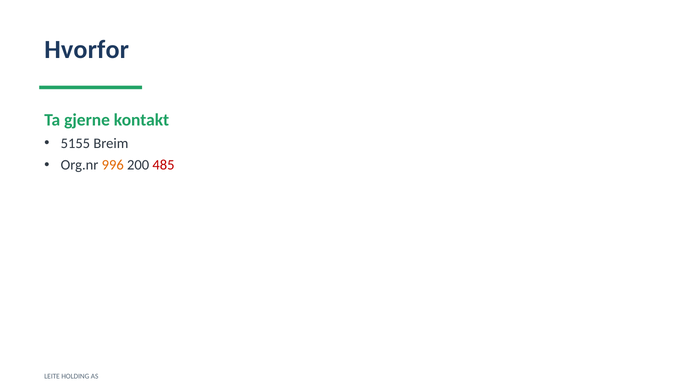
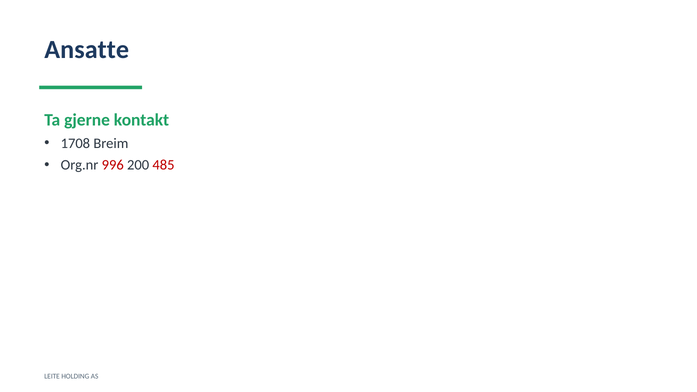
Hvorfor: Hvorfor -> Ansatte (87, 50)
5155: 5155 -> 1708 (75, 143)
996 colour: orange -> red (113, 165)
